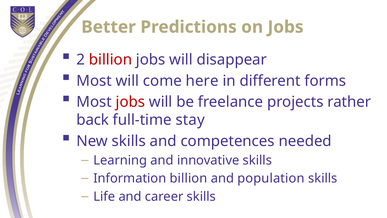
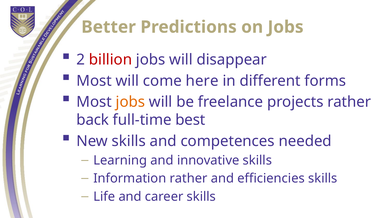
jobs colour: red -> orange (130, 102)
stay: stay -> best (190, 120)
Information billion: billion -> rather (189, 178)
population: population -> efficiencies (271, 178)
